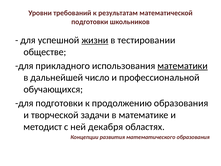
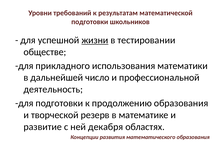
математики underline: present -> none (183, 66)
обучающихся: обучающихся -> деятельность (53, 89)
задачи: задачи -> резерв (95, 115)
методист: методист -> развитие (43, 127)
